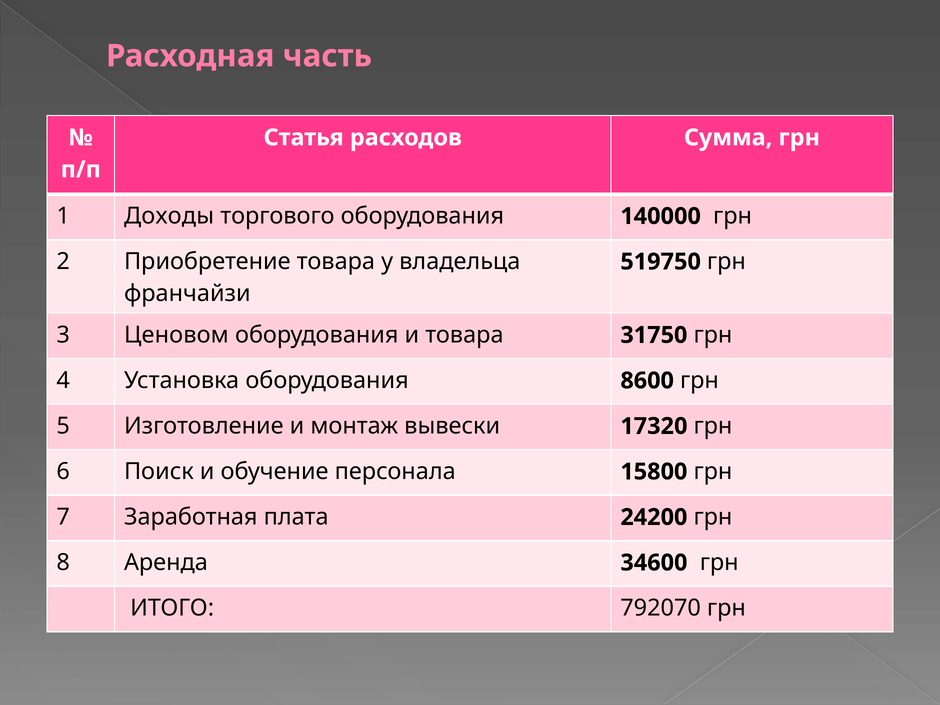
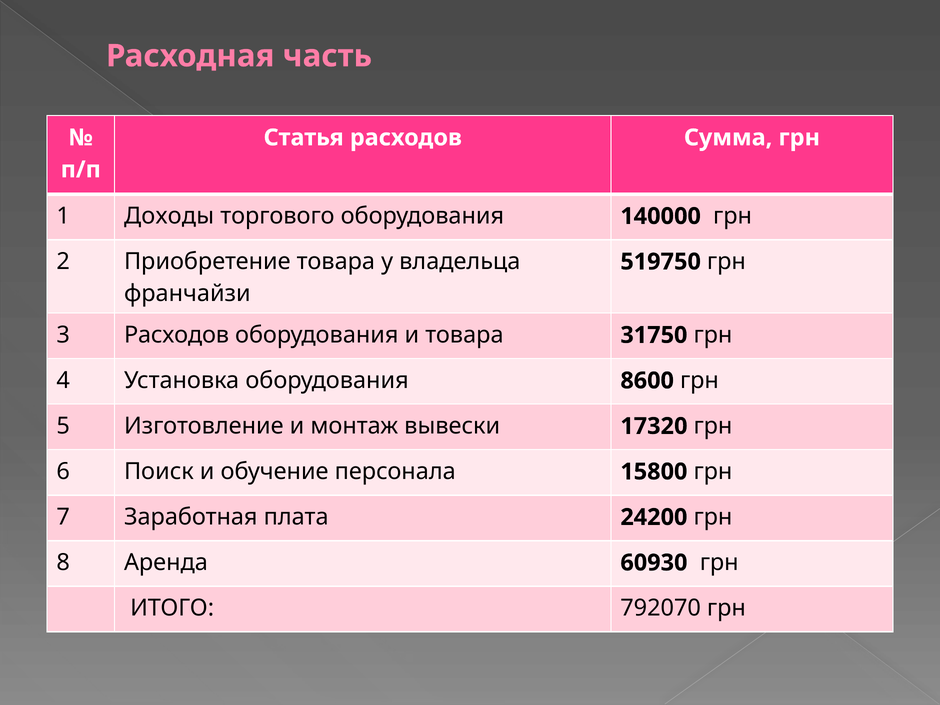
3 Ценовом: Ценовом -> Расходов (177, 335)
34600: 34600 -> 60930 (654, 563)
